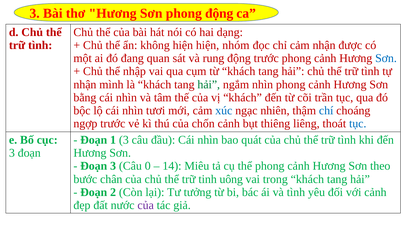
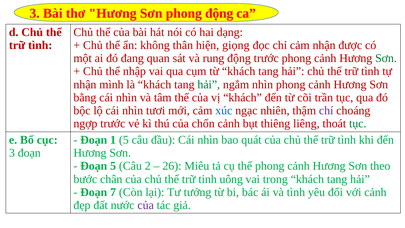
không hiện: hiện -> thân (183, 45)
nhóm: nhóm -> giọng (236, 45)
Sơn colour: blue -> green (386, 58)
chí colour: blue -> purple (326, 111)
tục colour: blue -> green (358, 124)
1 3: 3 -> 5 (124, 140)
Đoạn 3: 3 -> 5 (113, 166)
0: 0 -> 2 (148, 166)
14: 14 -> 26 (172, 166)
2: 2 -> 7 (113, 192)
